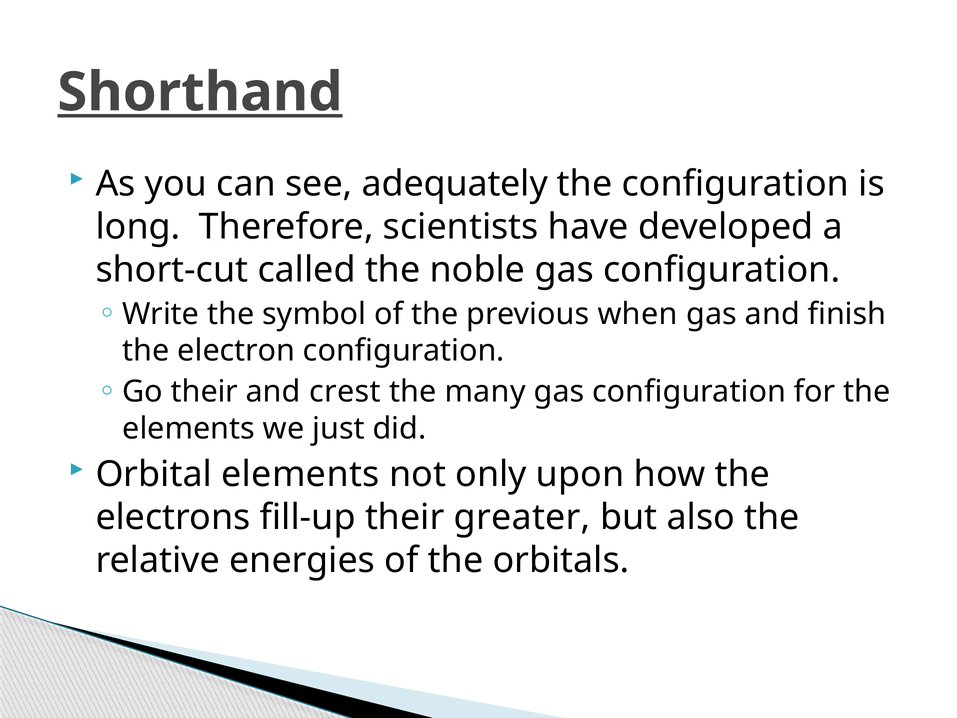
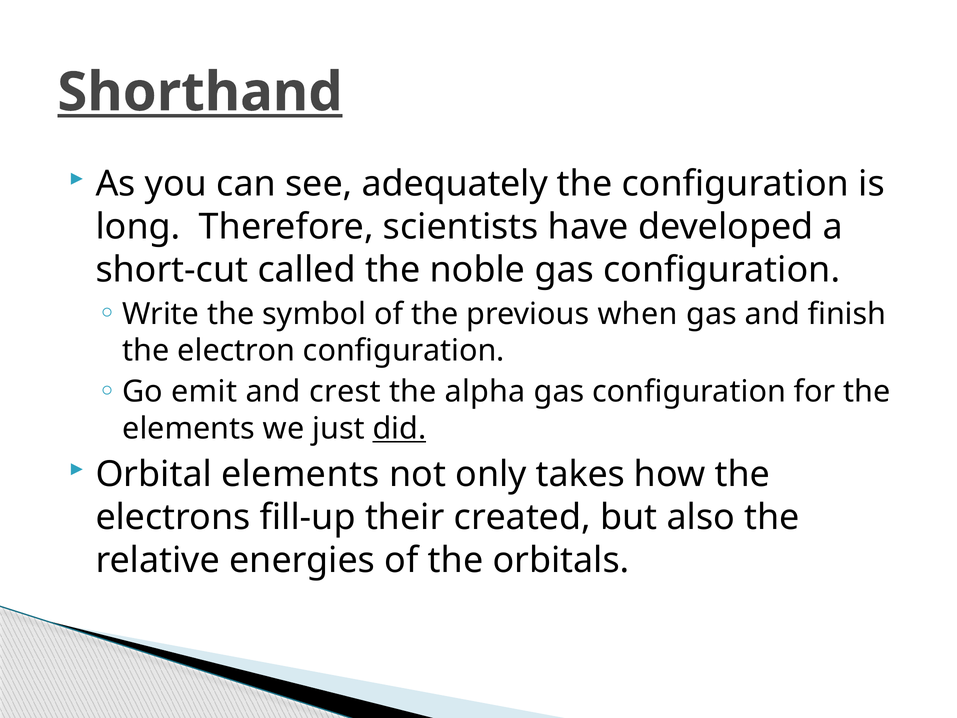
Go their: their -> emit (204, 392)
many: many -> alpha (485, 392)
did underline: none -> present (399, 429)
upon: upon -> takes (580, 474)
greater: greater -> created (522, 517)
